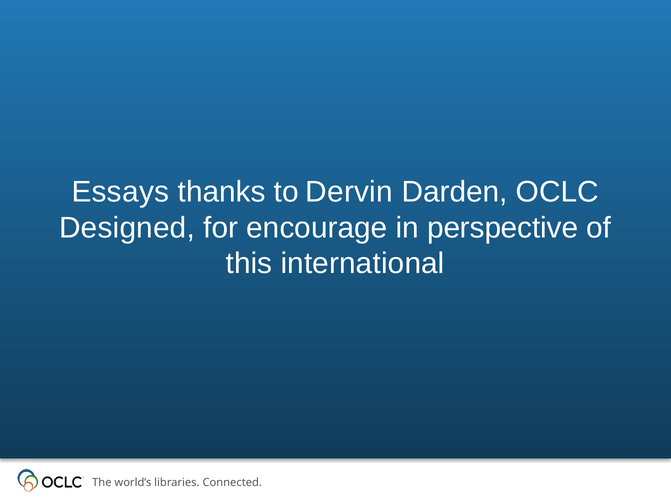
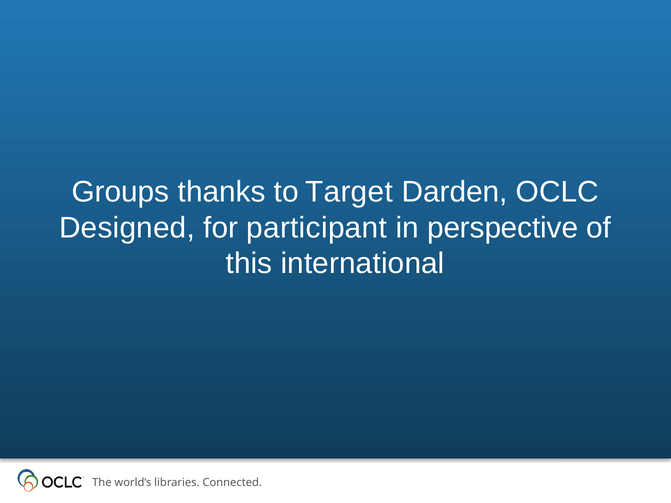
Essays: Essays -> Groups (121, 192)
Dervin: Dervin -> Target (349, 192)
encourage: encourage -> participant (317, 228)
